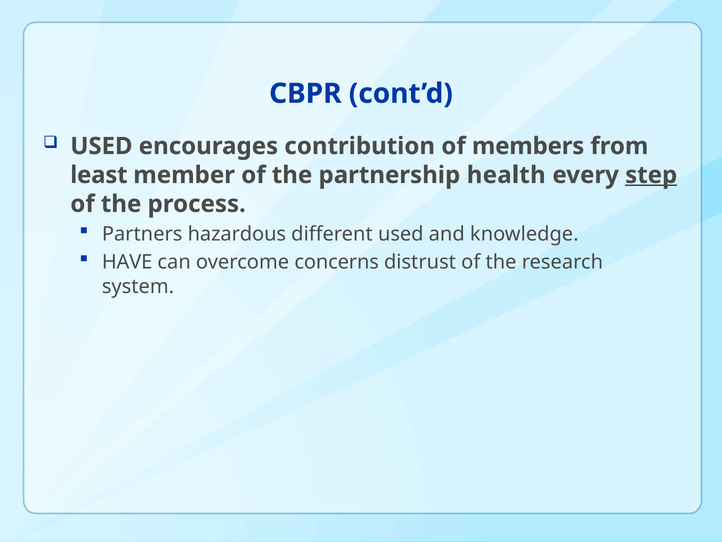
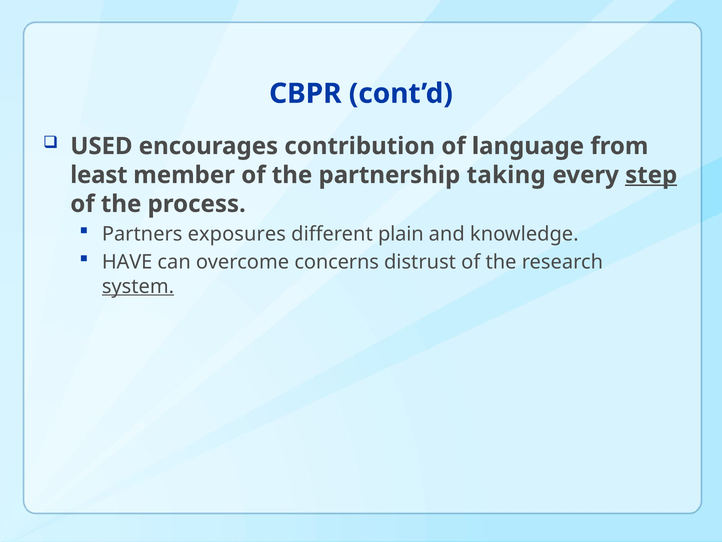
members: members -> language (528, 146)
health: health -> taking (506, 175)
hazardous: hazardous -> exposures (237, 234)
different used: used -> plain (401, 234)
system underline: none -> present (138, 286)
